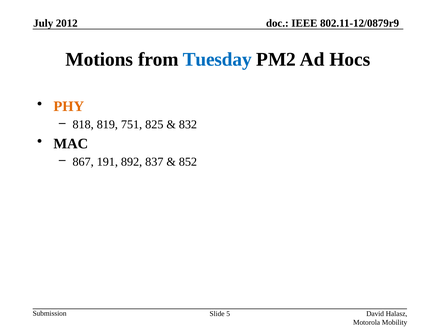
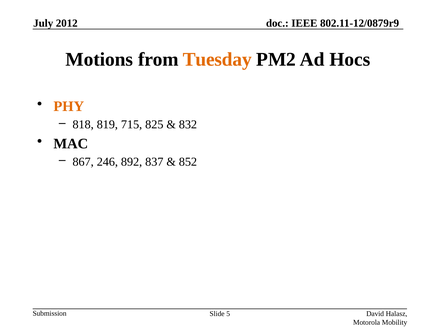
Tuesday colour: blue -> orange (217, 59)
751: 751 -> 715 (132, 125)
191: 191 -> 246 (107, 162)
